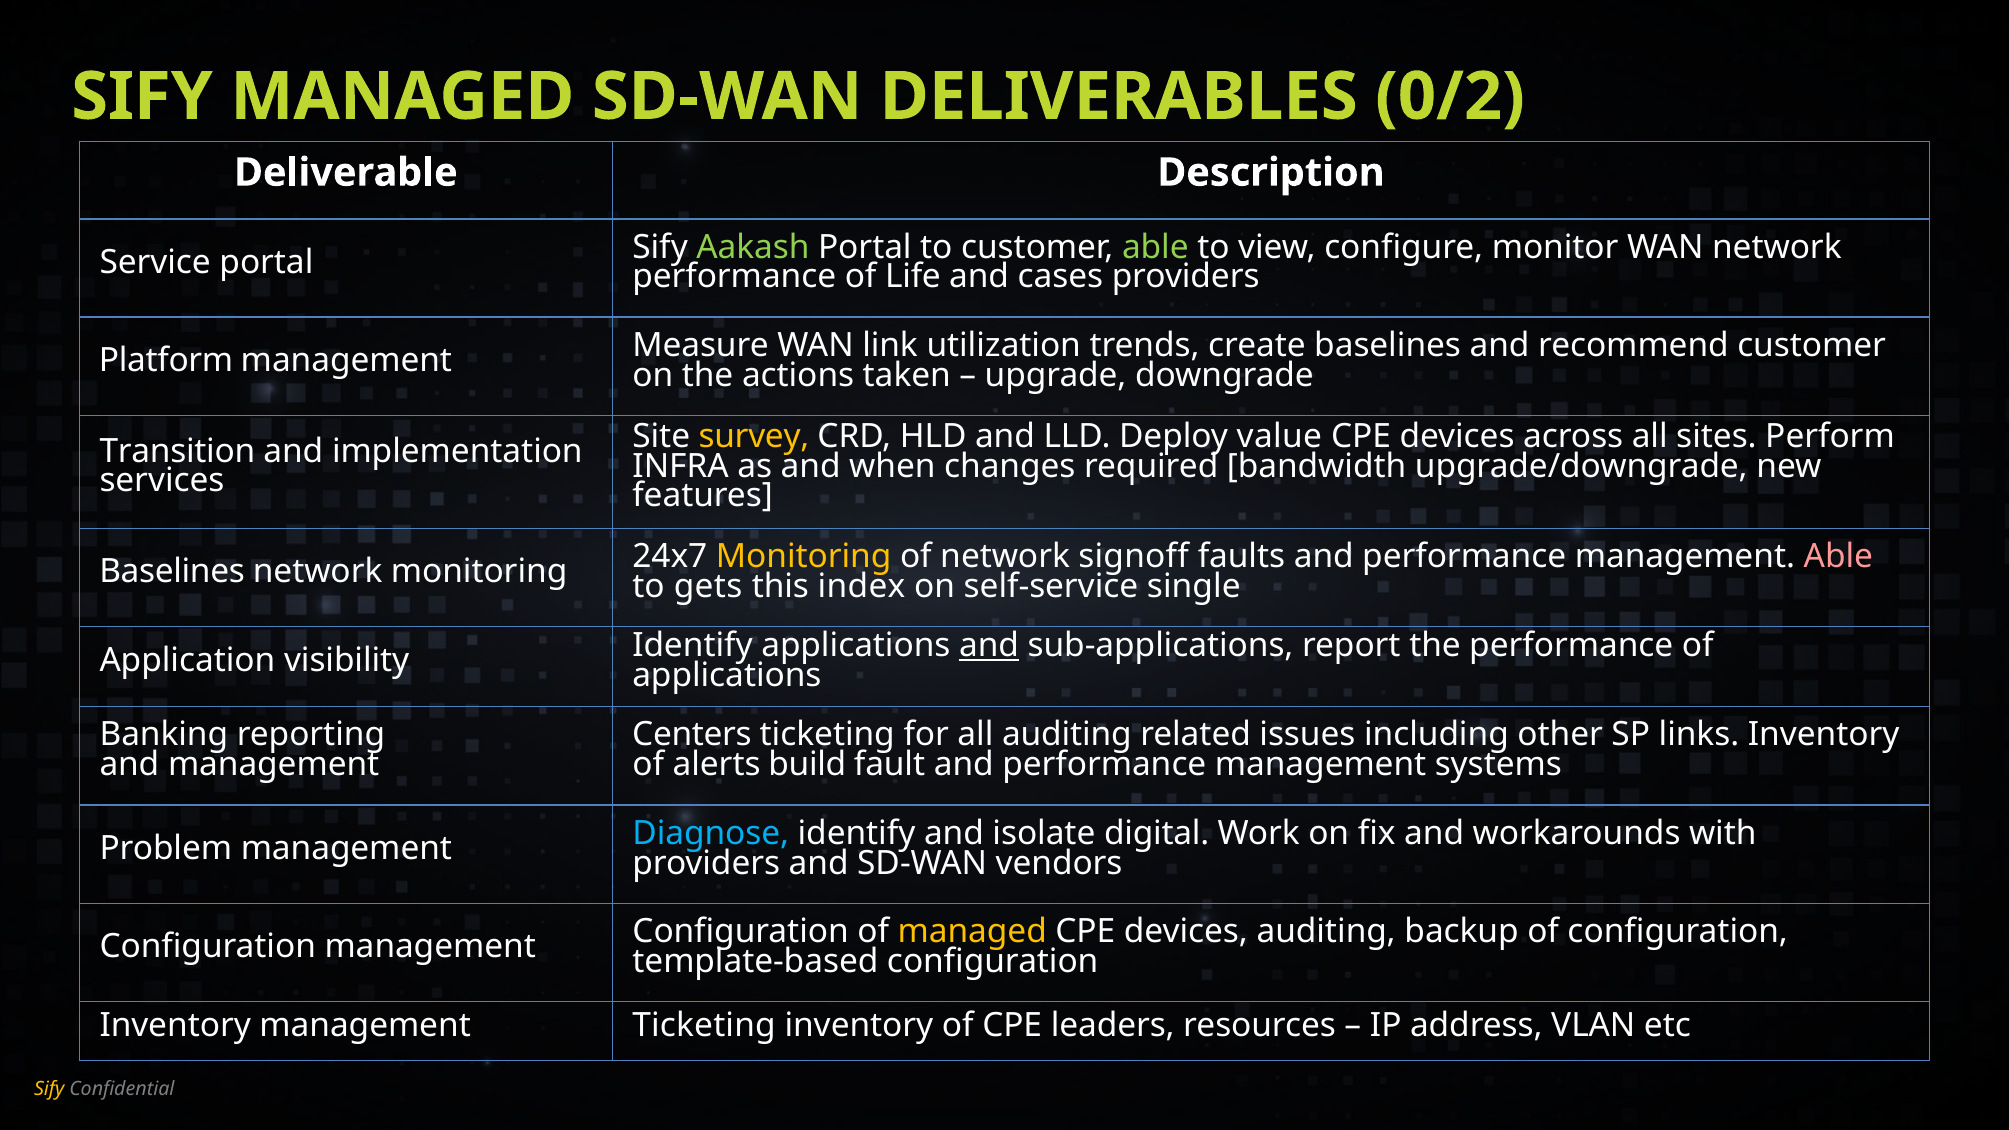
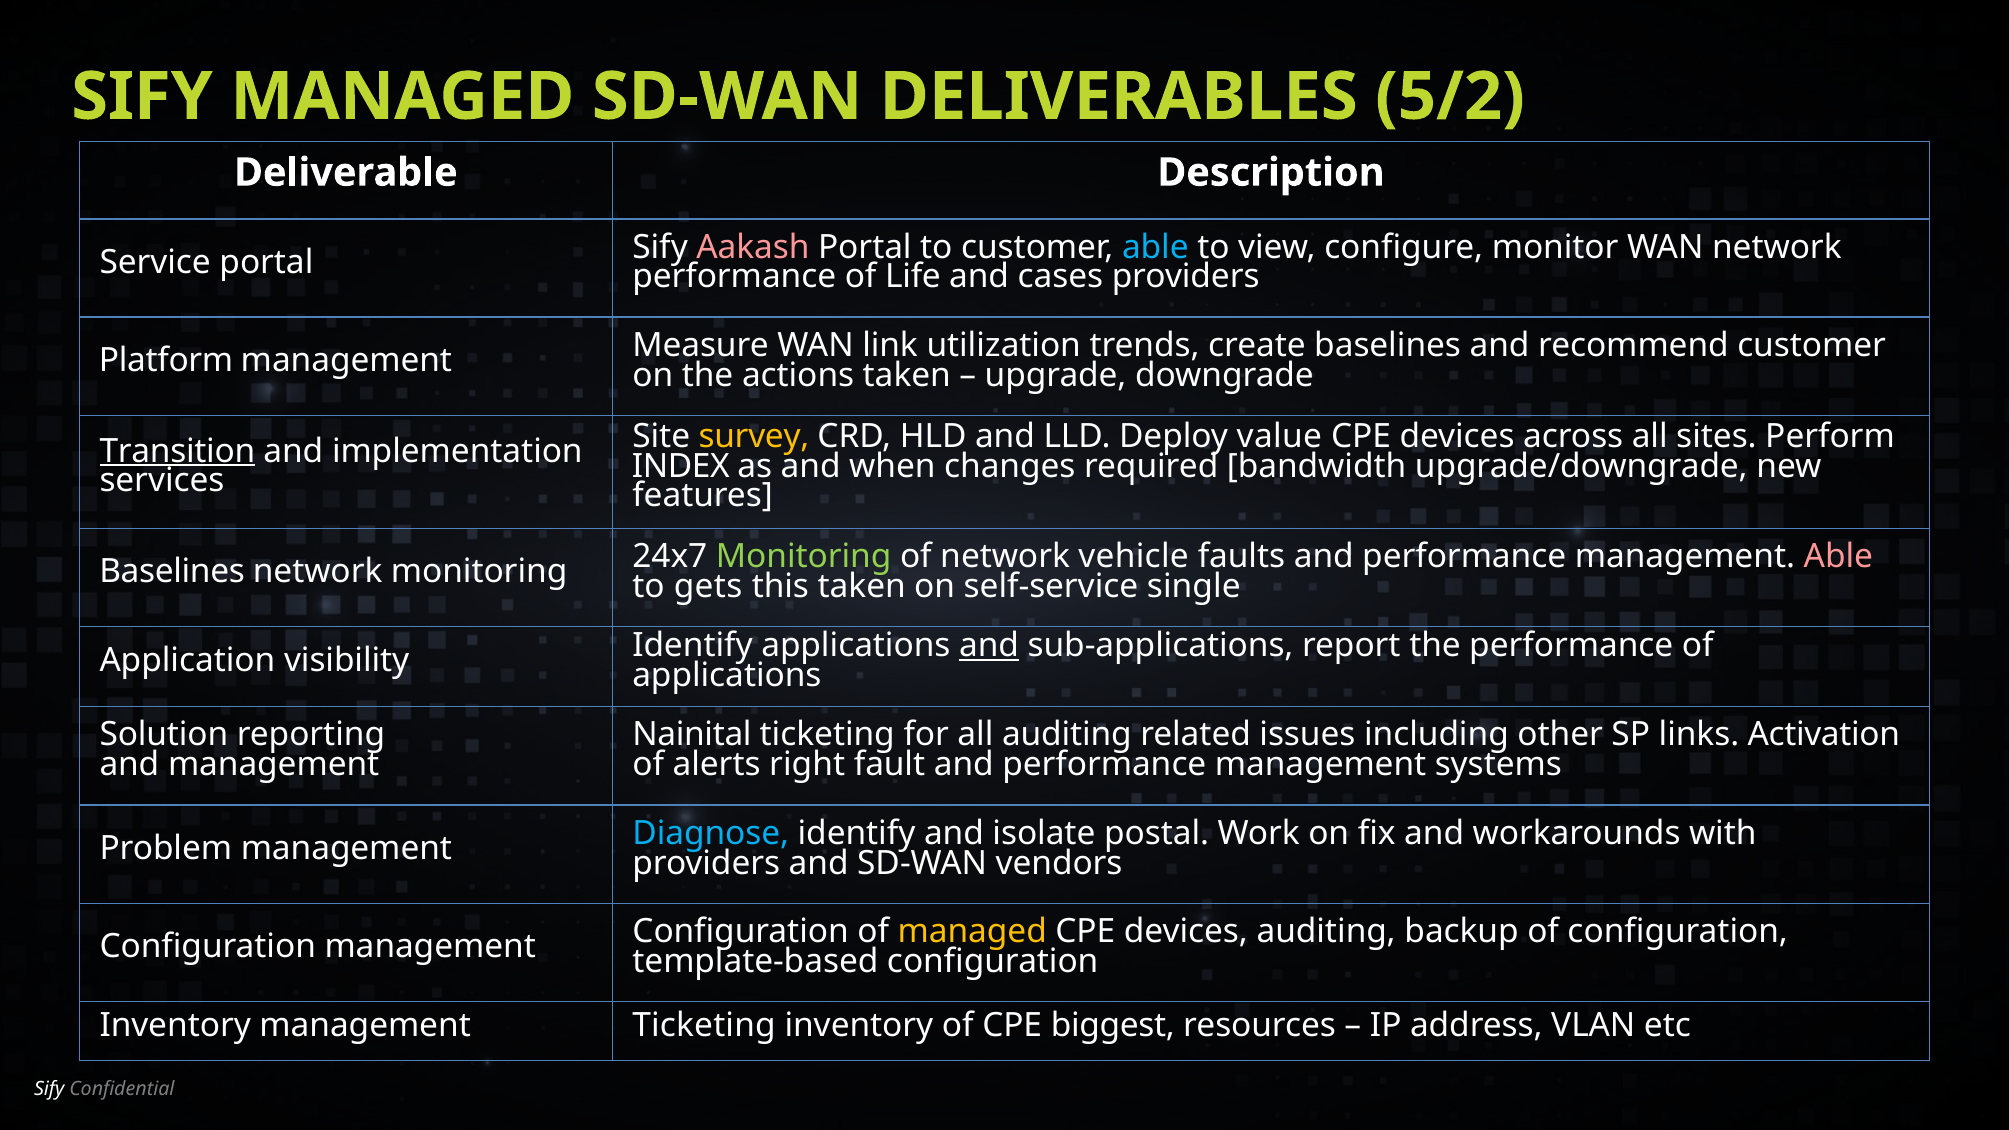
0/2: 0/2 -> 5/2 (1450, 97)
Aakash colour: light green -> pink (753, 247)
able colour: light green -> light blue (1155, 247)
Transition underline: none -> present (177, 451)
INFRA: INFRA -> INDEX (681, 466)
Monitoring colour: yellow -> light green (804, 557)
signoff: signoff -> vehicle (1134, 557)
this index: index -> taken (862, 587)
Banking: Banking -> Solution (164, 735)
Centers: Centers -> Nainital (692, 735)
links Inventory: Inventory -> Activation (1824, 735)
build: build -> right (807, 765)
digital: digital -> postal (1157, 833)
leaders: leaders -> biggest (1113, 1025)
Sify colour: yellow -> white (49, 1089)
